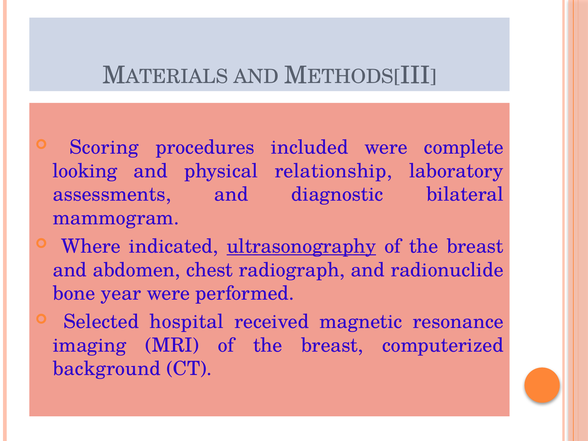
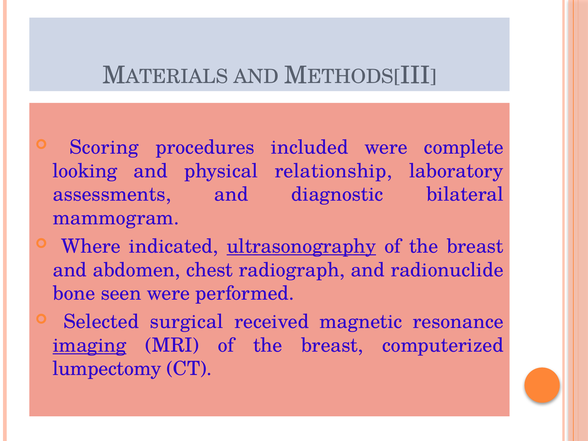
year: year -> seen (121, 293)
hospital: hospital -> surgical (187, 322)
imaging underline: none -> present (90, 345)
background: background -> lumpectomy (107, 369)
